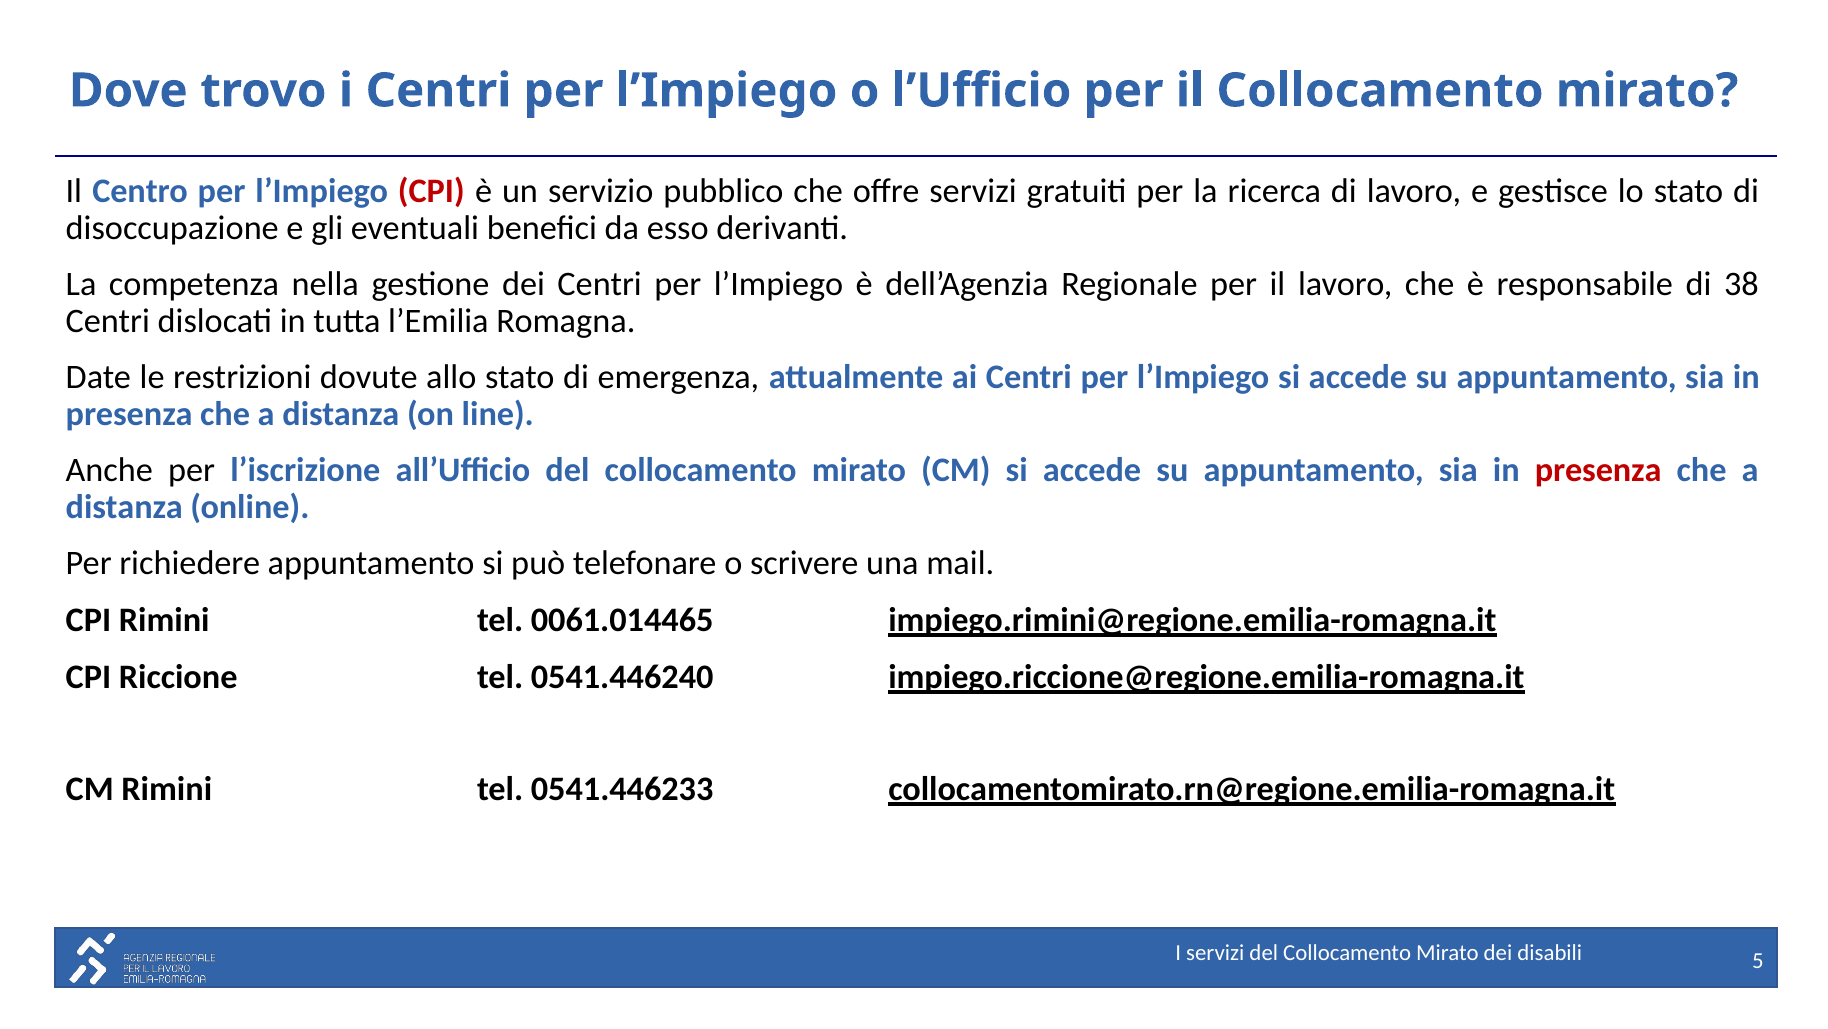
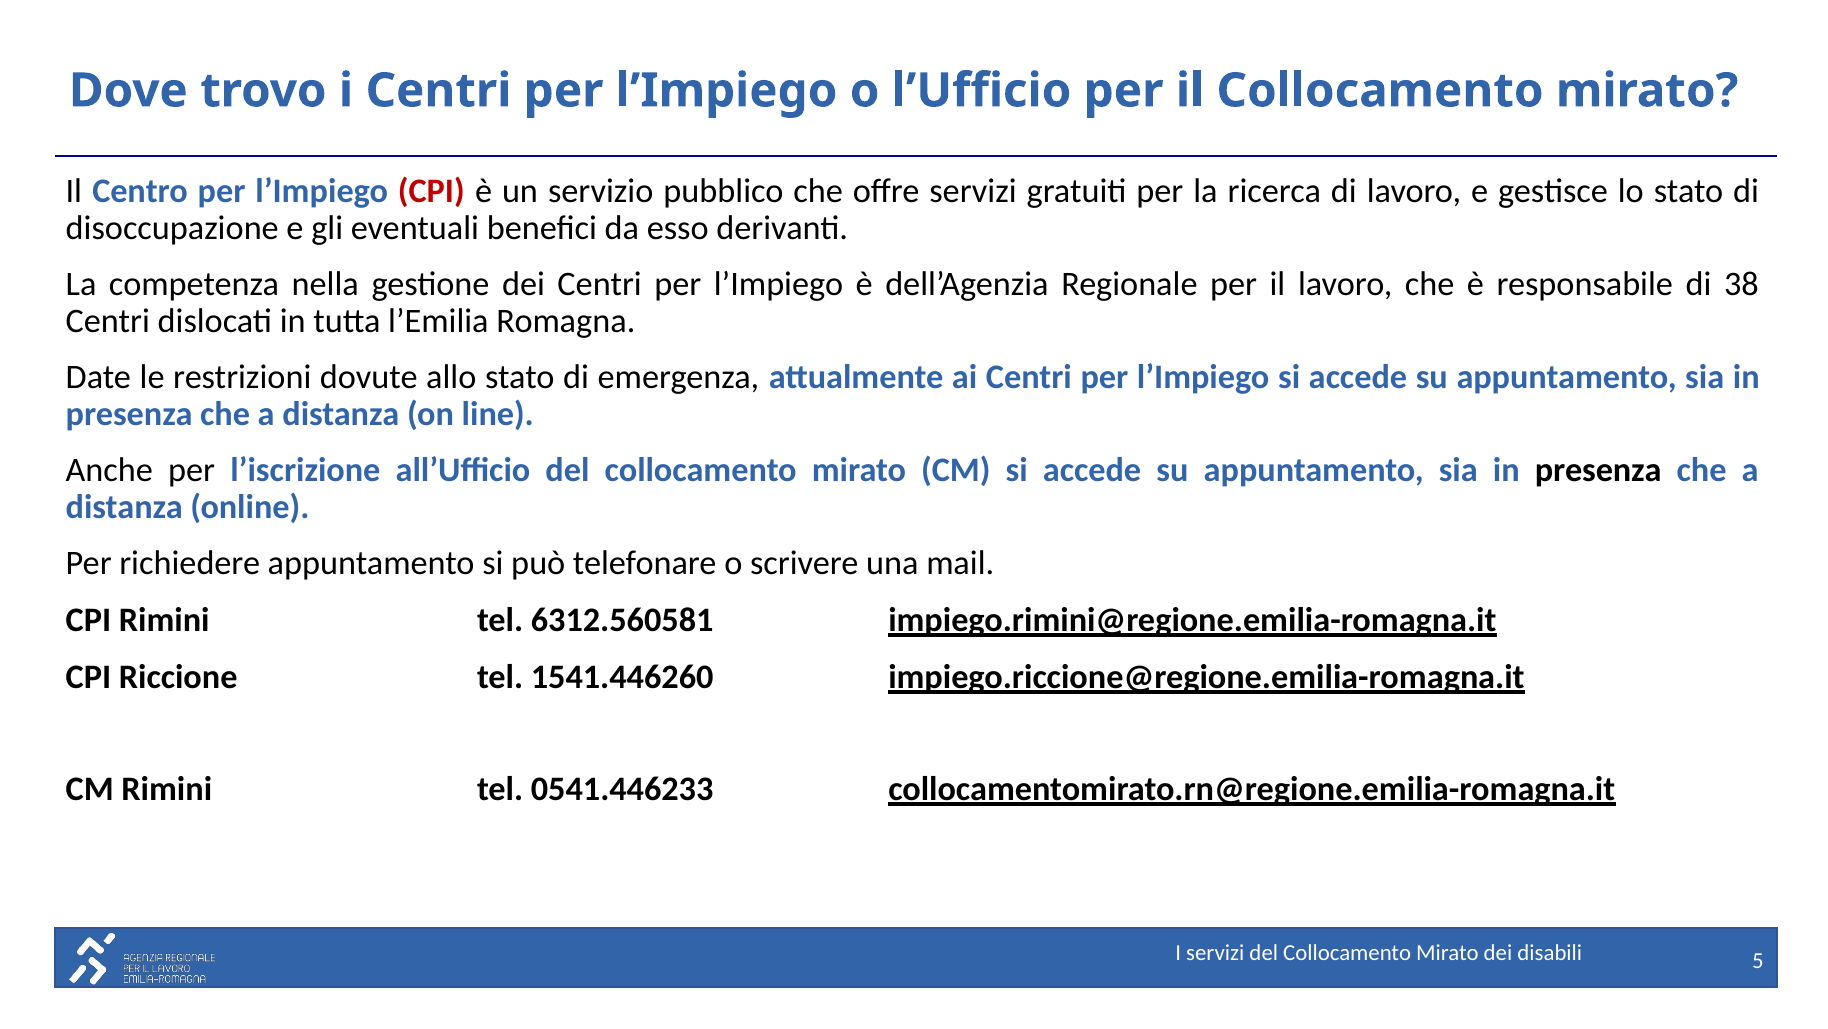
presenza colour: red -> black (1598, 470)
0061.014465: 0061.014465 -> 6312.560581 (622, 620)
0541.446240: 0541.446240 -> 1541.446260 (622, 676)
